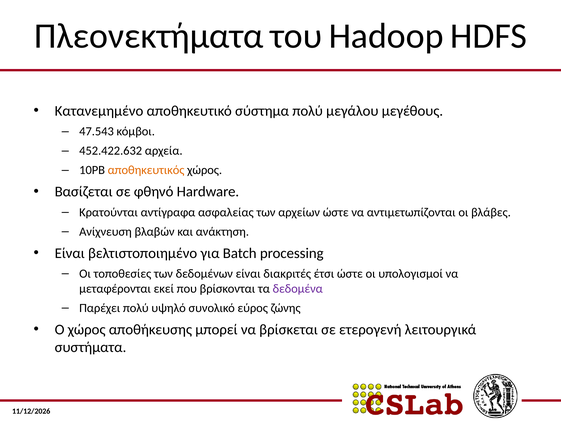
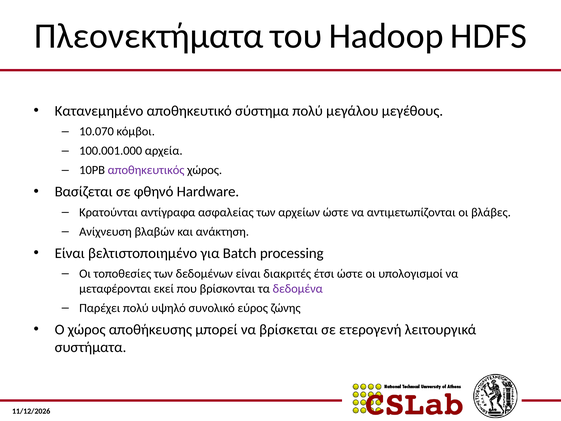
47.543: 47.543 -> 10.070 (97, 131)
452.422.632: 452.422.632 -> 100.001.000 (111, 151)
αποθηκευτικός colour: orange -> purple (146, 170)
